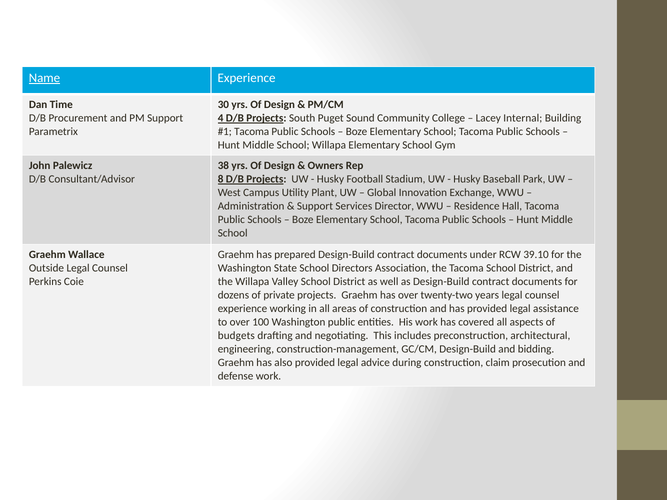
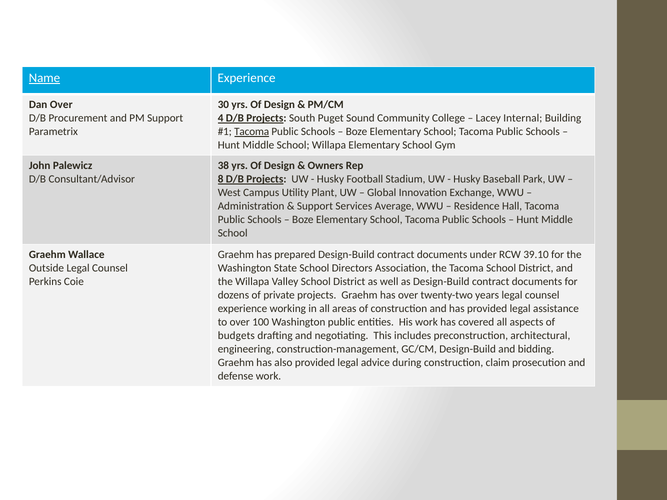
Dan Time: Time -> Over (61, 105)
Tacoma underline: none -> present (252, 132)
Director: Director -> Average (394, 206)
